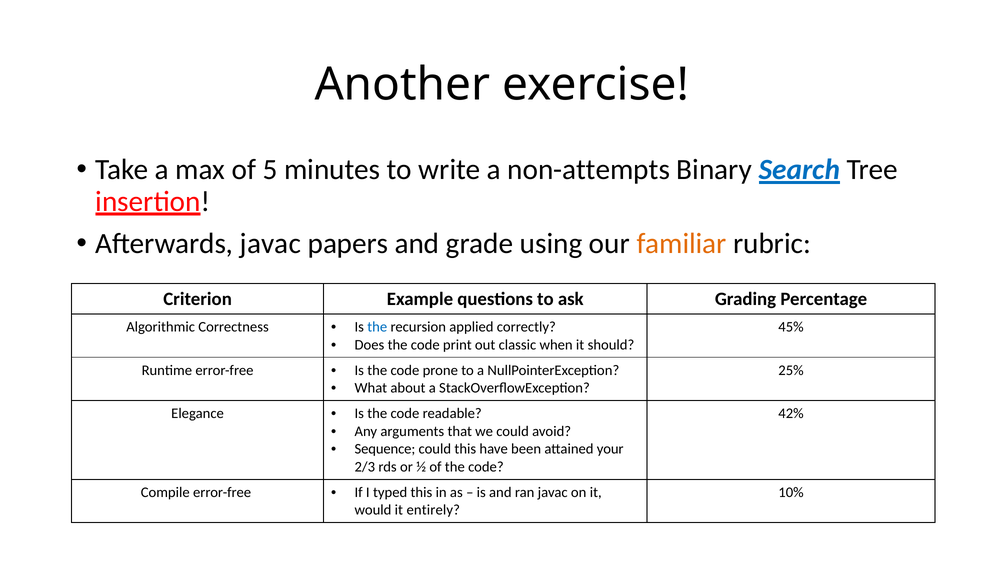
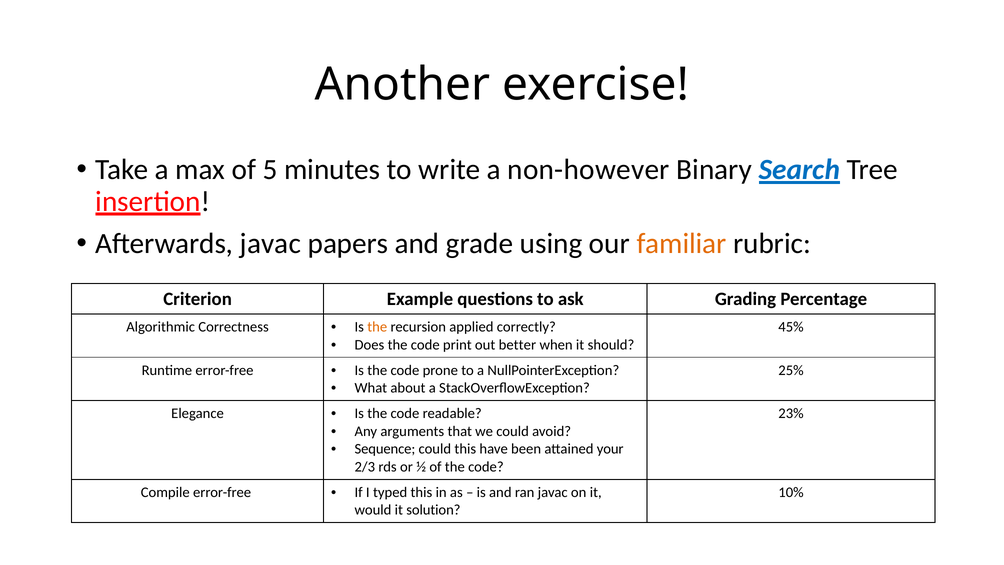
non-attempts: non-attempts -> non-however (589, 170)
the colour: blue -> orange (377, 327)
classic: classic -> better (517, 345)
42%: 42% -> 23% (791, 413)
entirely: entirely -> solution (433, 510)
